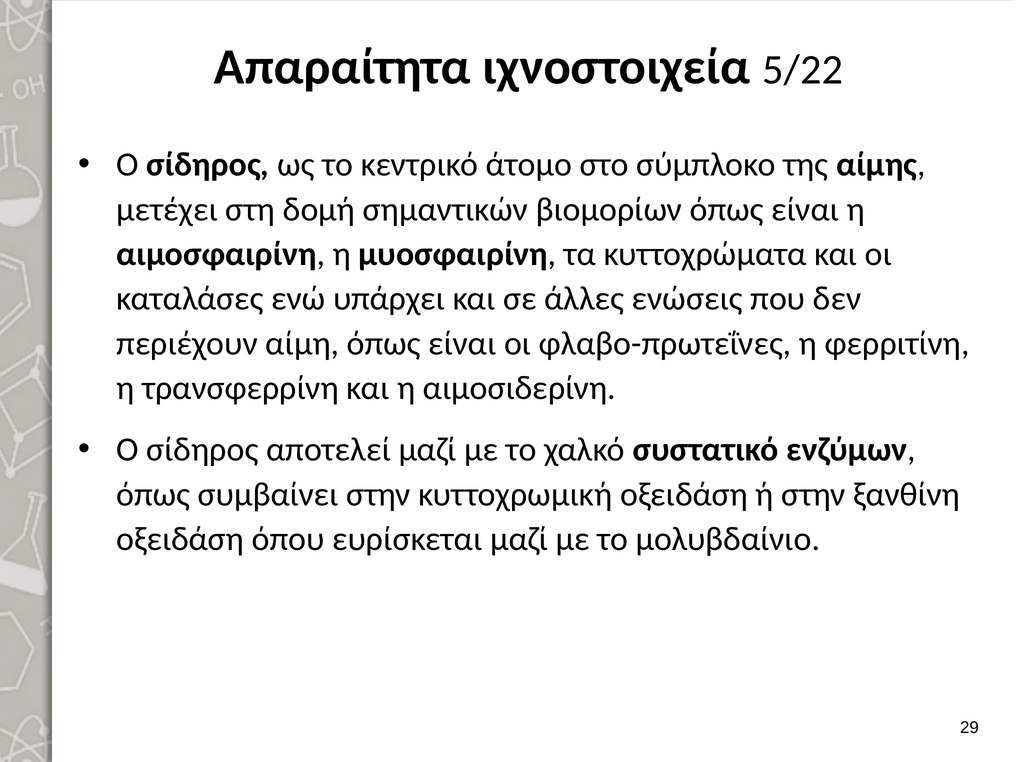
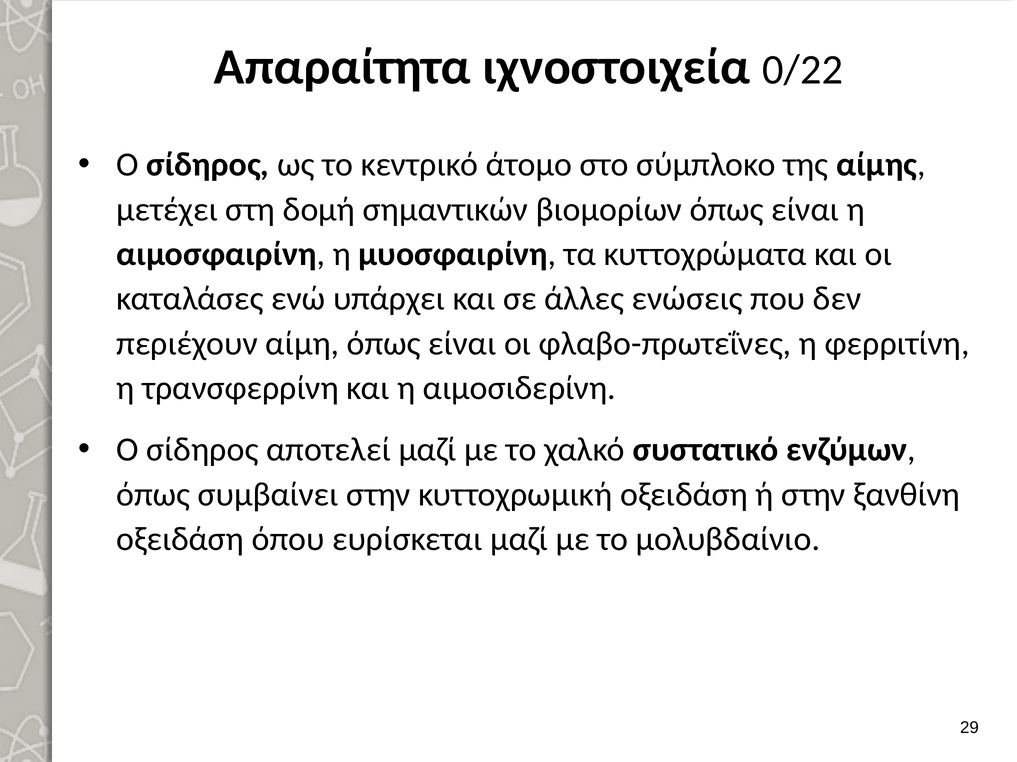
5/22: 5/22 -> 0/22 (803, 70)
